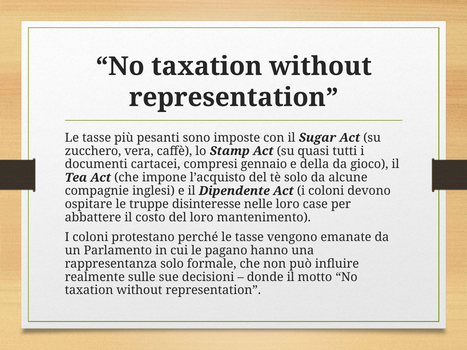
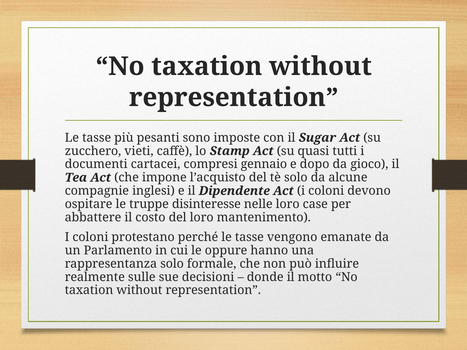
vera: vera -> vieti (139, 151)
della: della -> dopo (315, 164)
pagano: pagano -> oppure (226, 251)
